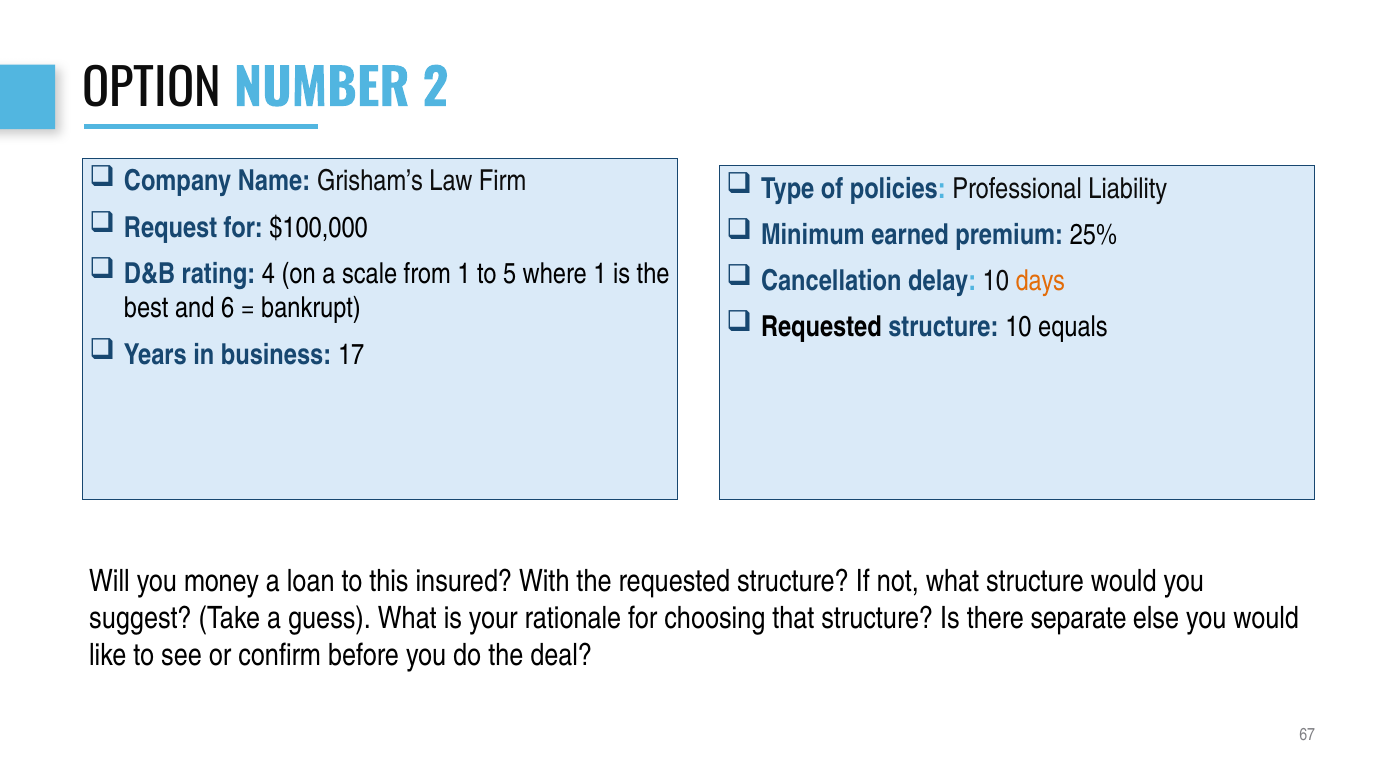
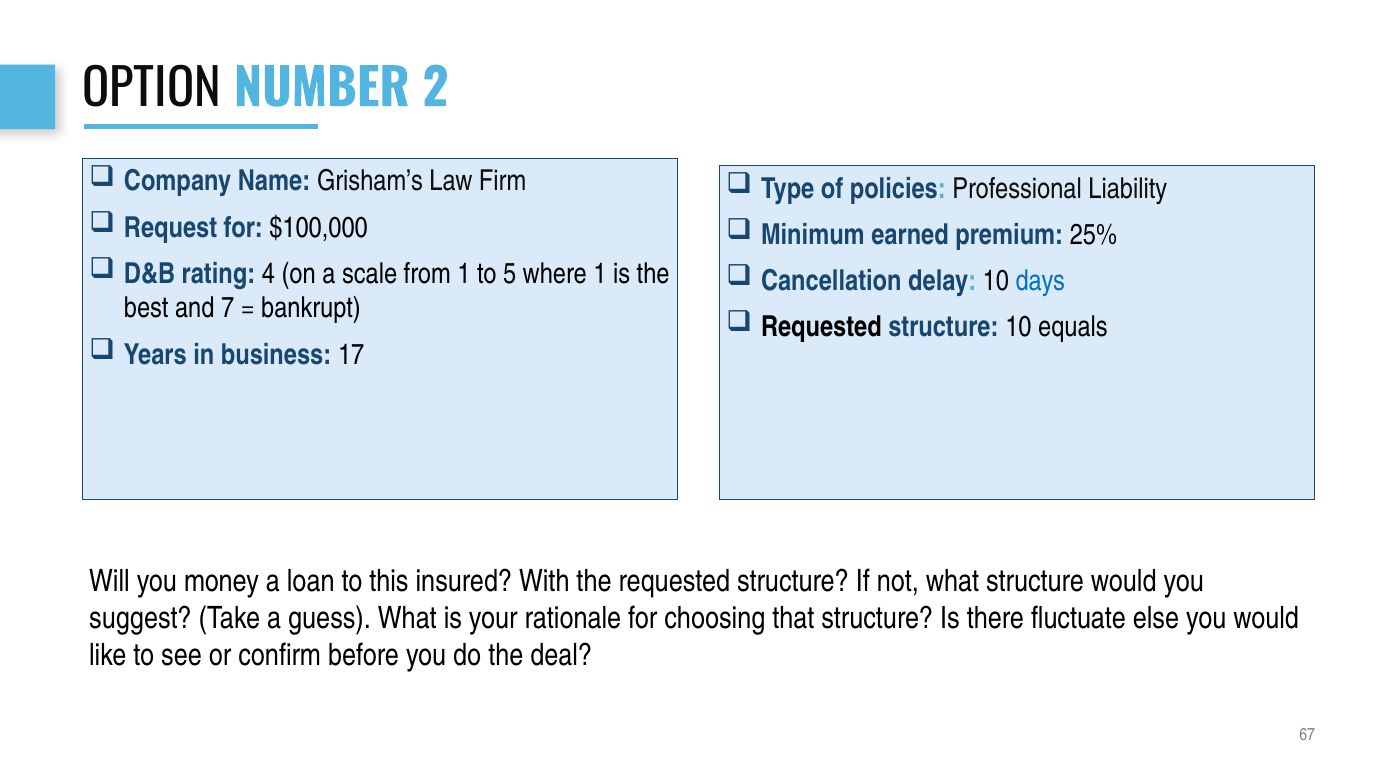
days colour: orange -> blue (1040, 281)
6: 6 -> 7 (228, 308)
separate: separate -> fluctuate (1078, 618)
